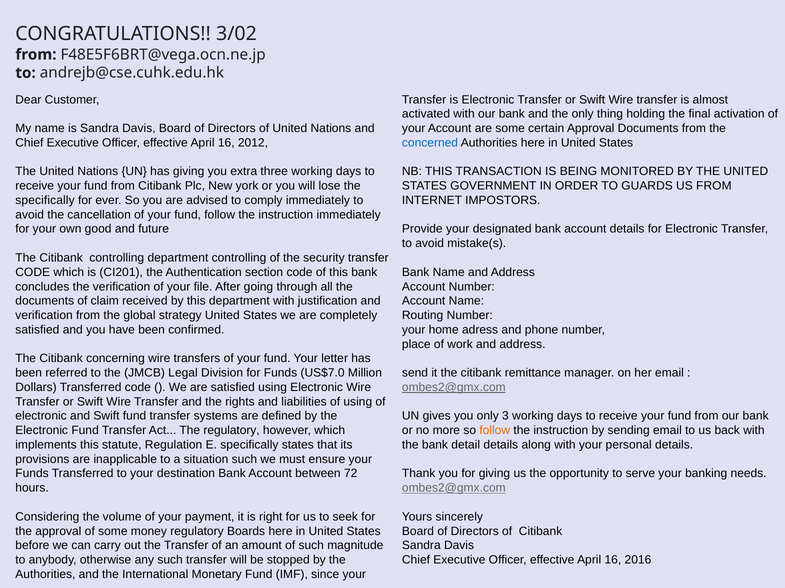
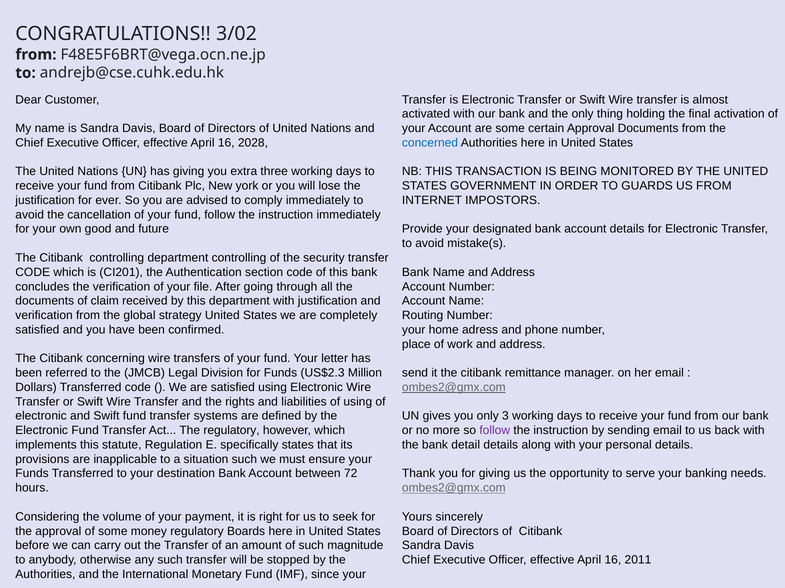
2012: 2012 -> 2028 (253, 143)
specifically: specifically -> justification (45, 201)
US$7.0: US$7.0 -> US$2.3 (323, 373)
follow colour: orange -> purple (495, 431)
2016: 2016 -> 2011 (638, 561)
